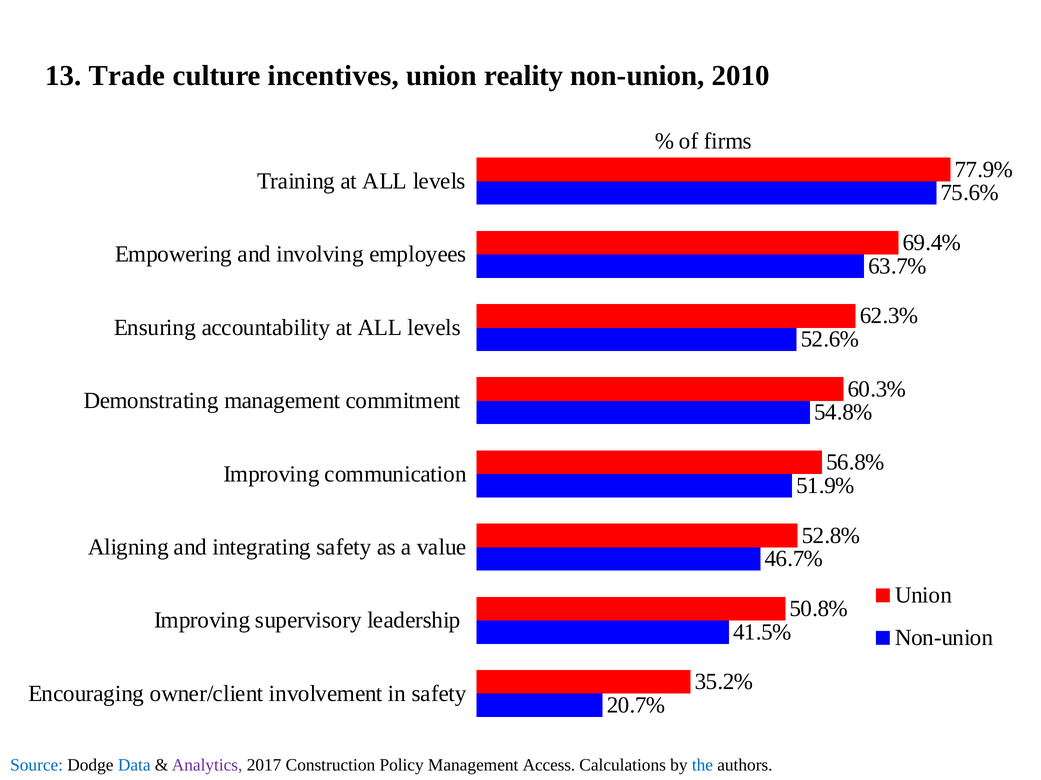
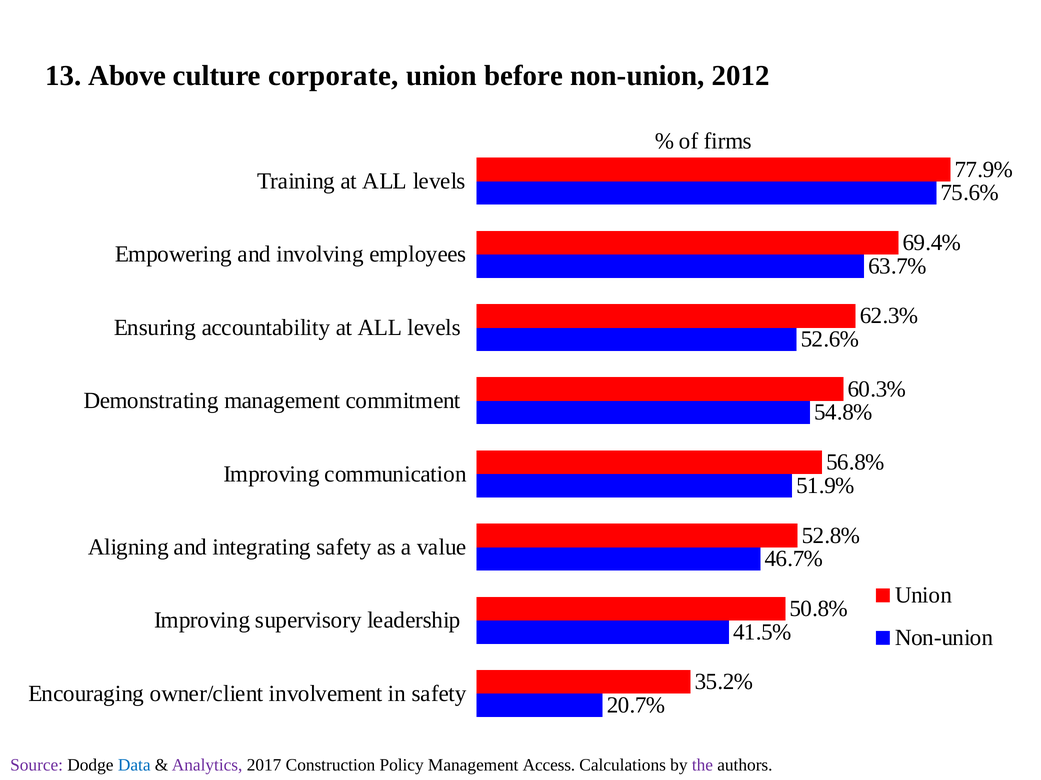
Trade: Trade -> Above (127, 76)
incentives: incentives -> corporate (333, 76)
reality: reality -> before (524, 76)
2010: 2010 -> 2012 (741, 76)
Source colour: blue -> purple (37, 766)
the colour: blue -> purple (702, 766)
